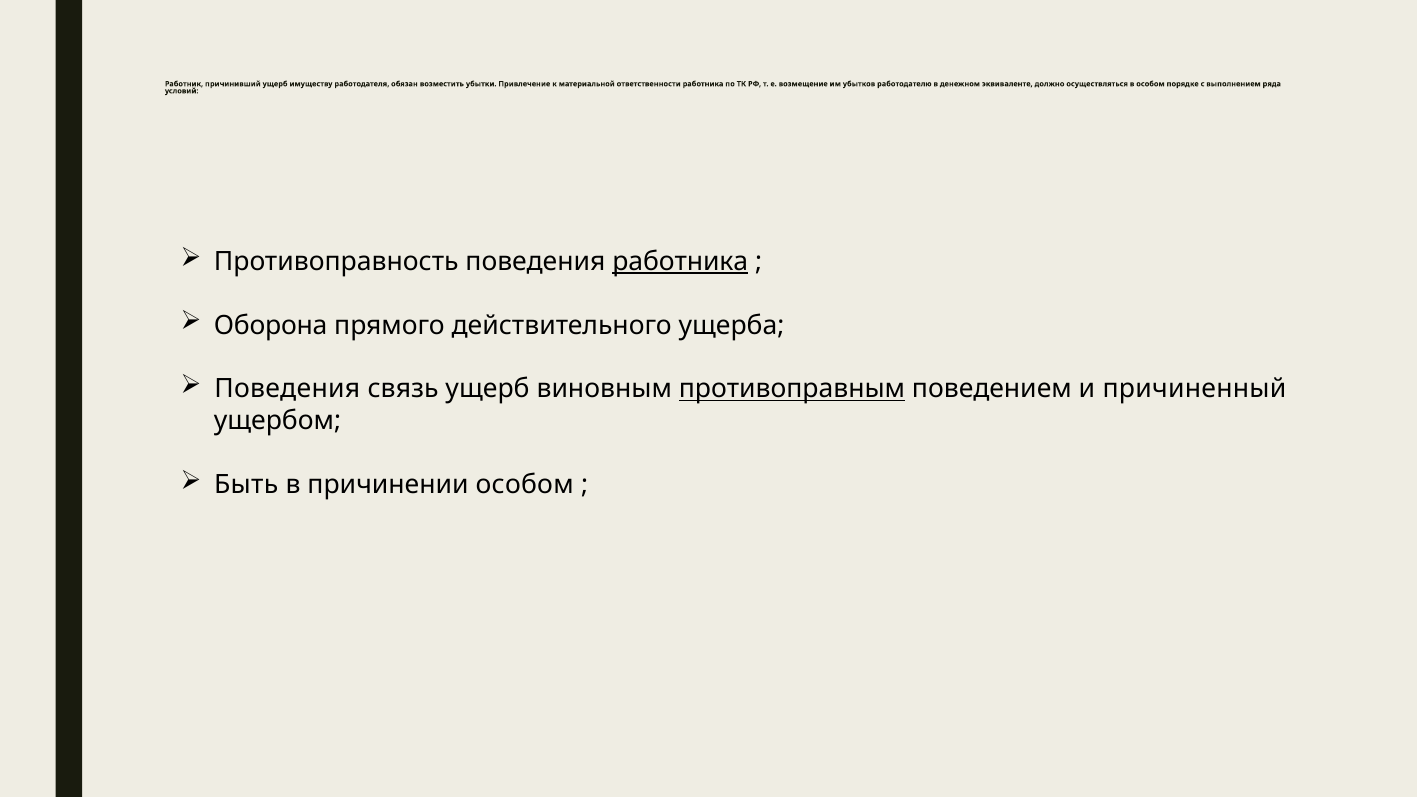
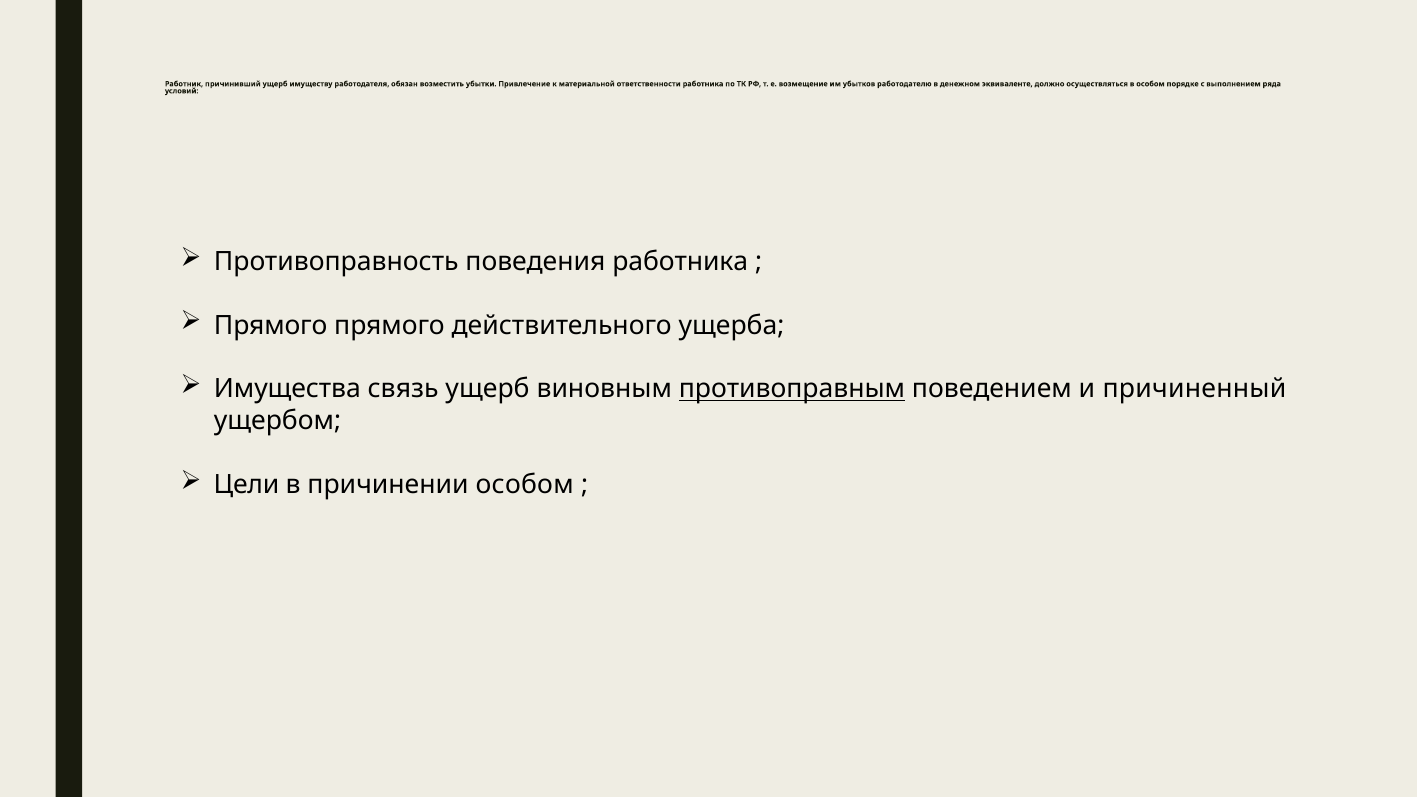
работника underline: present -> none (680, 262)
Оборона: Оборона -> Прямого (271, 325)
Поведения: Поведения -> Имущества (287, 389)
Быть: Быть -> Цели (246, 485)
